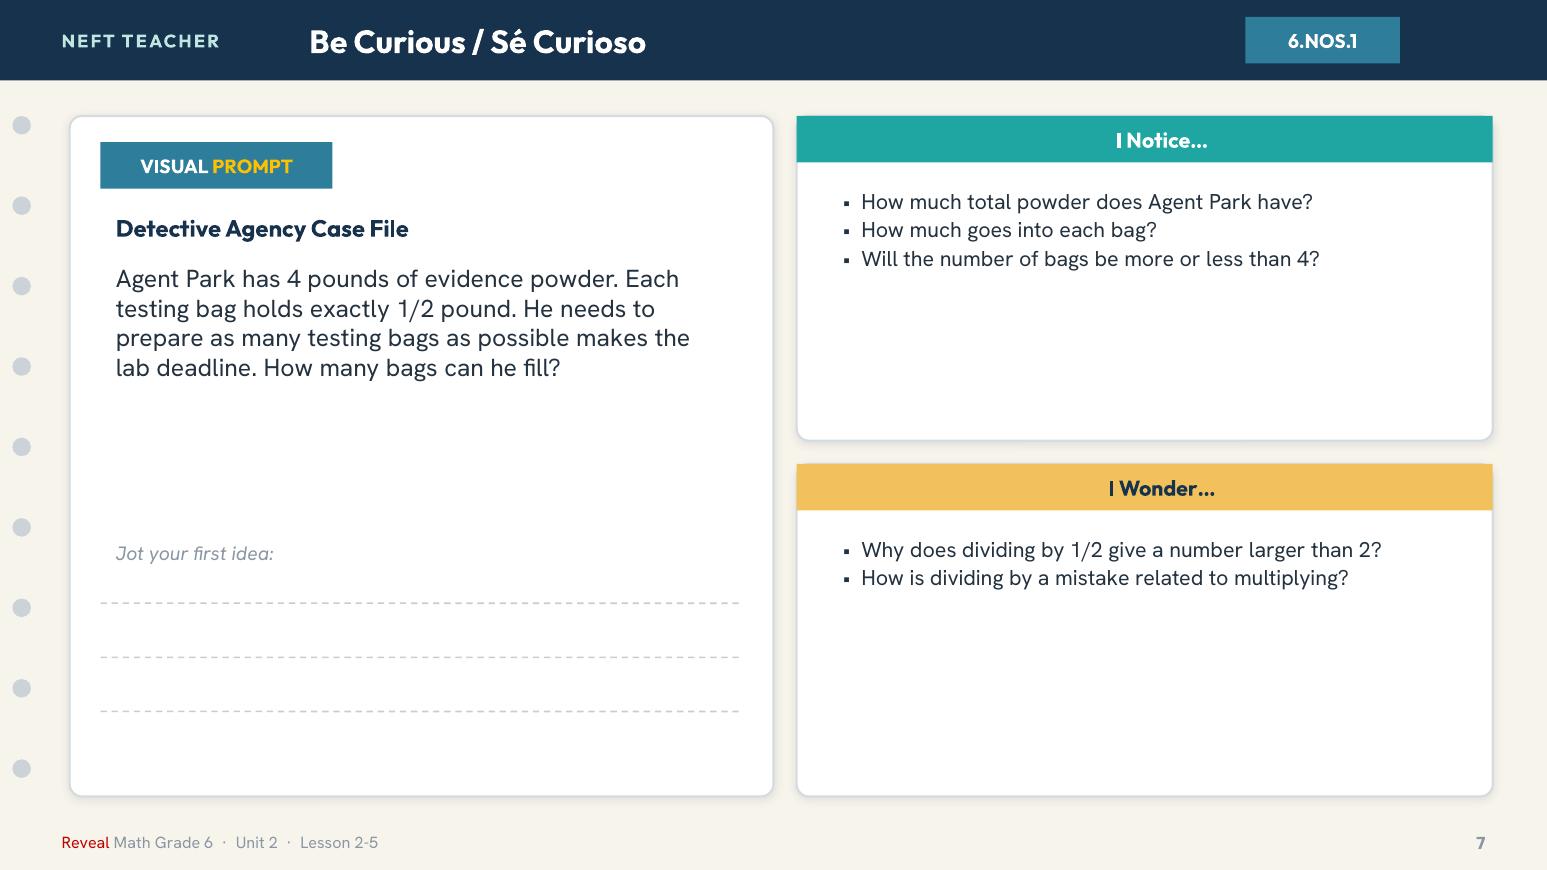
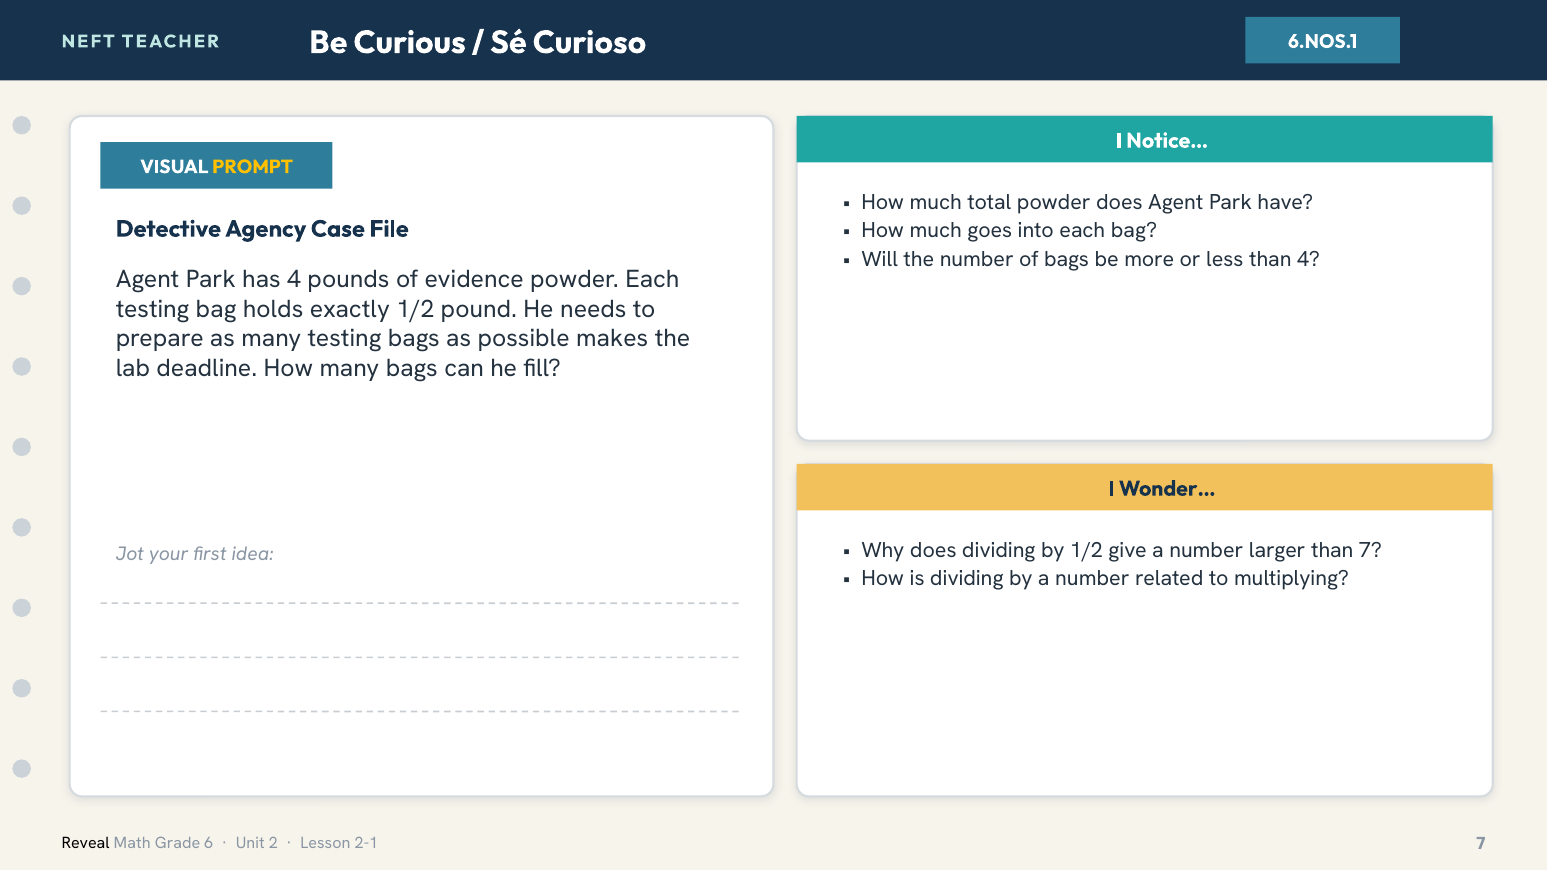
than 2: 2 -> 7 (1370, 551)
by a mistake: mistake -> number (1092, 579)
Reveal colour: red -> black (86, 843)
2-5: 2-5 -> 2-1 (366, 843)
